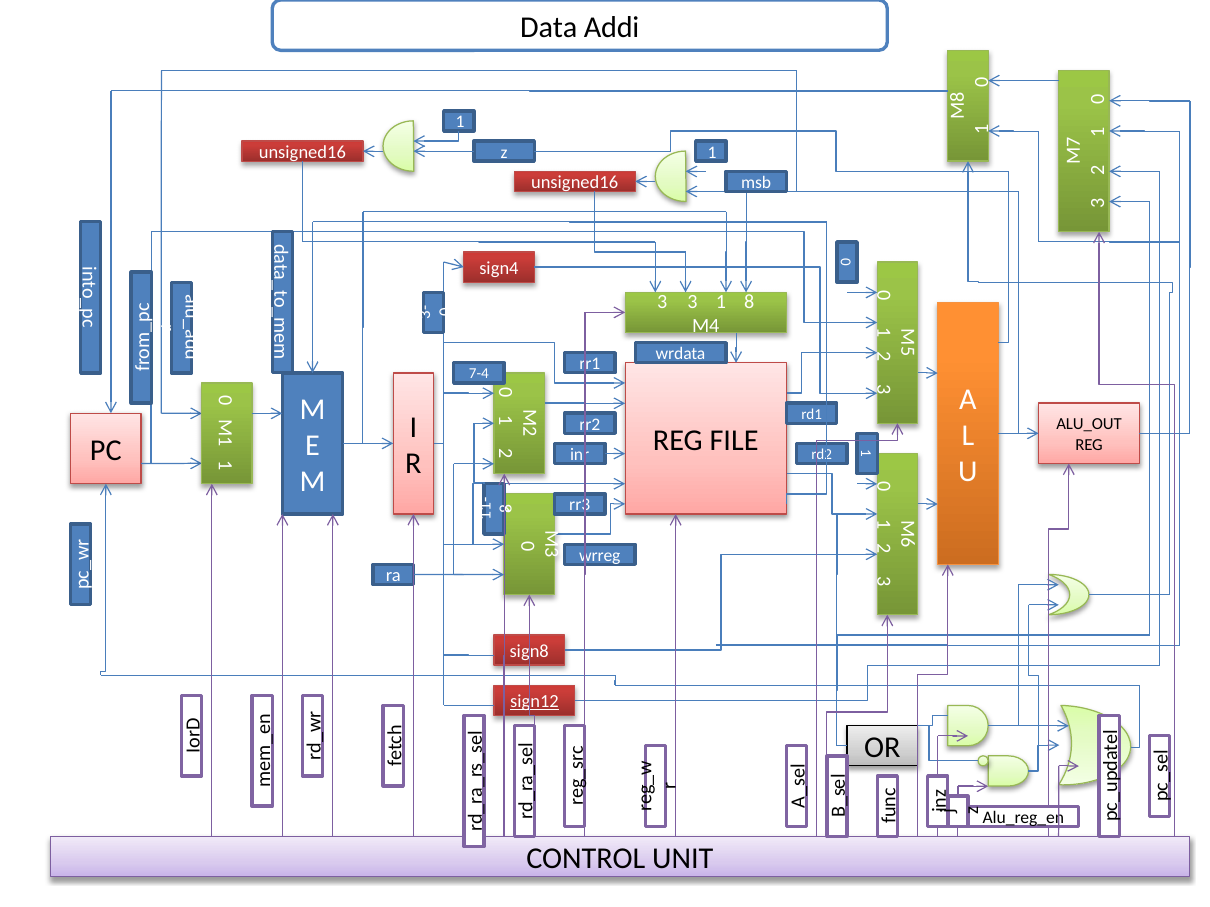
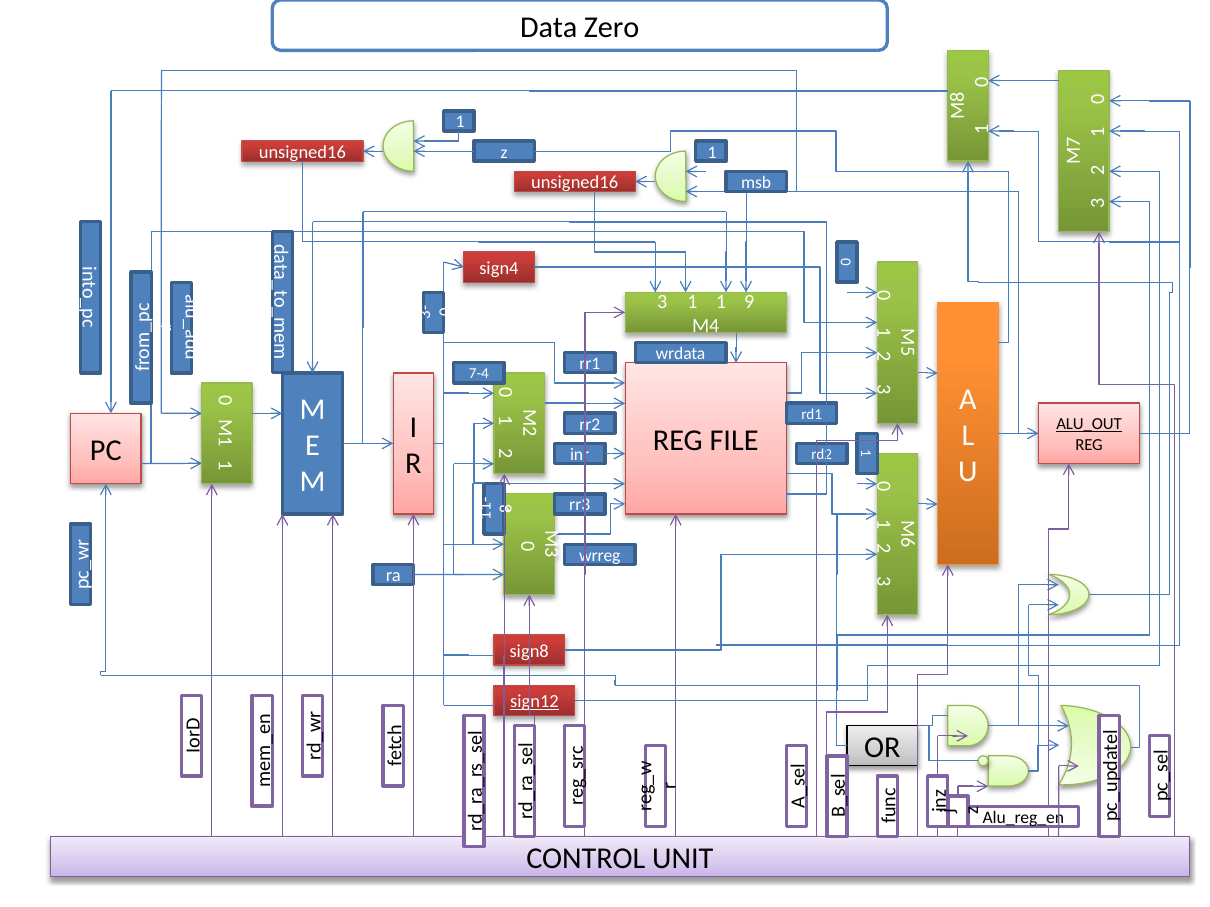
Addi: Addi -> Zero (612, 27)
3 3: 3 -> 1 (693, 302)
1 8: 8 -> 9 (749, 302)
ALU_OUT underline: none -> present (1089, 425)
